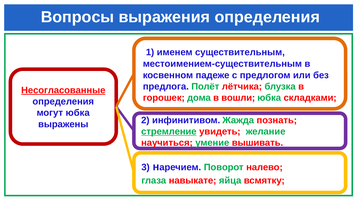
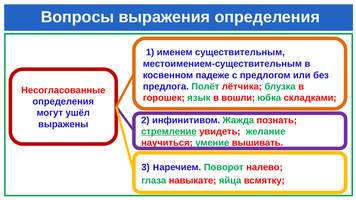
Несогласованные underline: present -> none (63, 90)
дома: дома -> язык (199, 98)
могут юбка: юбка -> ушёл (78, 113)
